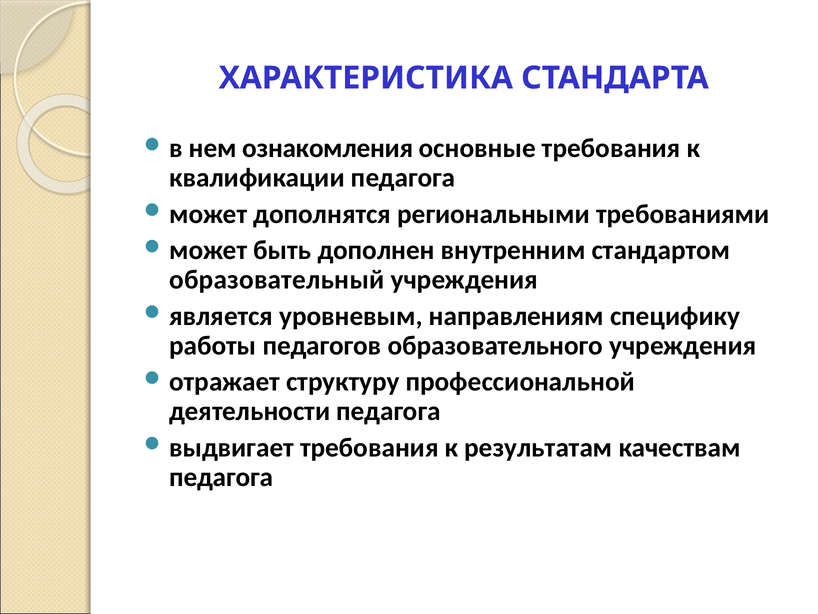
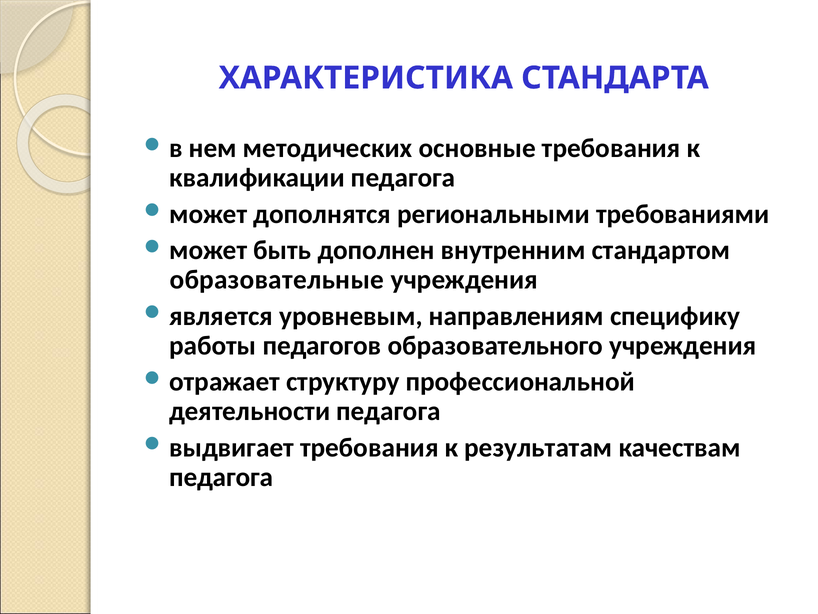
ознакомления: ознакомления -> методических (328, 148)
образовательный: образовательный -> образовательные (277, 280)
